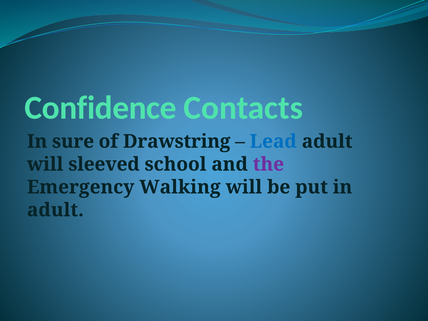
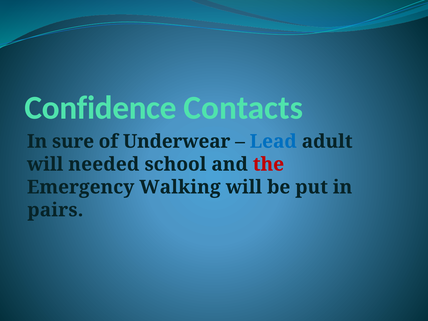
Drawstring: Drawstring -> Underwear (177, 141)
sleeved: sleeved -> needed (104, 164)
the colour: purple -> red (268, 164)
adult: adult -> pairs (55, 210)
